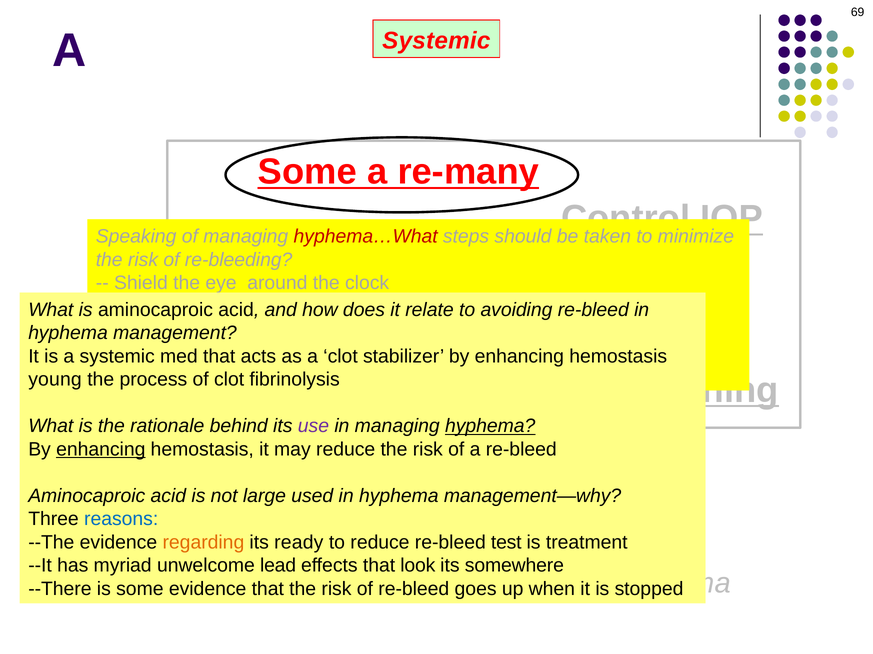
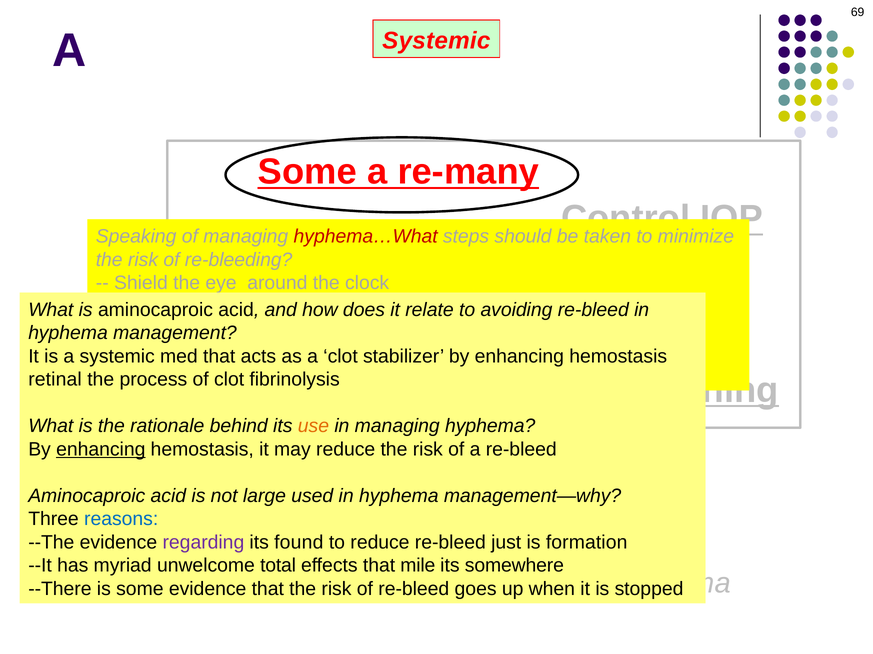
young: young -> retinal (55, 380)
use colour: purple -> orange (313, 427)
hyphema underline: present -> none (490, 427)
regarding colour: orange -> purple (203, 543)
ready: ready -> found (299, 543)
re-bleed test: test -> just (506, 543)
is treatment: treatment -> formation (587, 543)
lead: lead -> total (278, 566)
look: look -> mile (418, 566)
